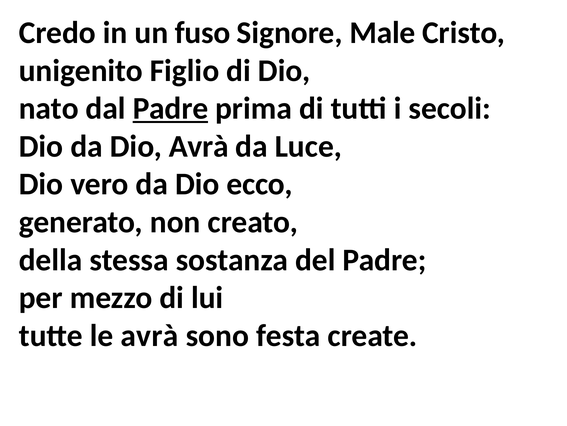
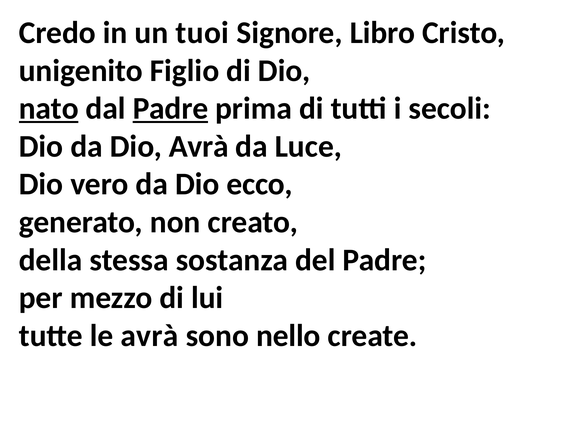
fuso: fuso -> tuoi (202, 33)
Male: Male -> Libro (382, 33)
nato underline: none -> present (49, 108)
festa: festa -> nello (288, 335)
